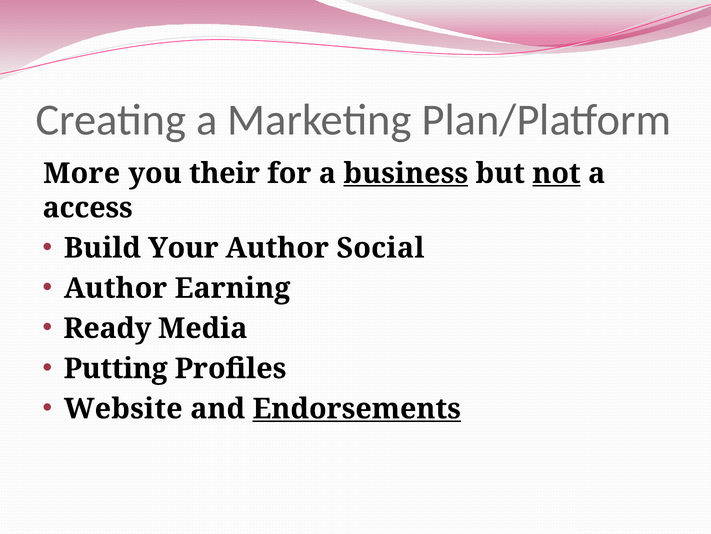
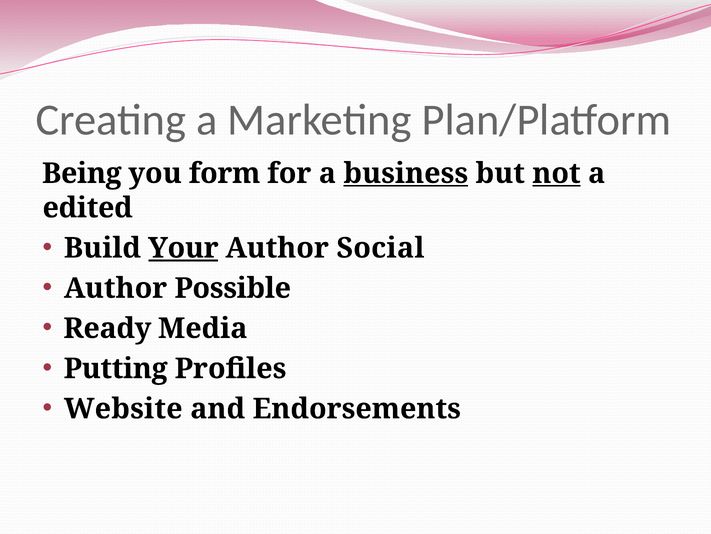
More: More -> Being (82, 173)
their: their -> form (225, 173)
access: access -> edited (88, 208)
Your underline: none -> present (183, 248)
Earning: Earning -> Possible (233, 288)
Endorsements underline: present -> none (357, 408)
